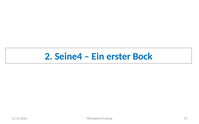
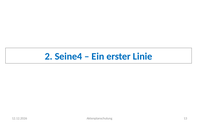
Bock: Bock -> Linie (143, 56)
